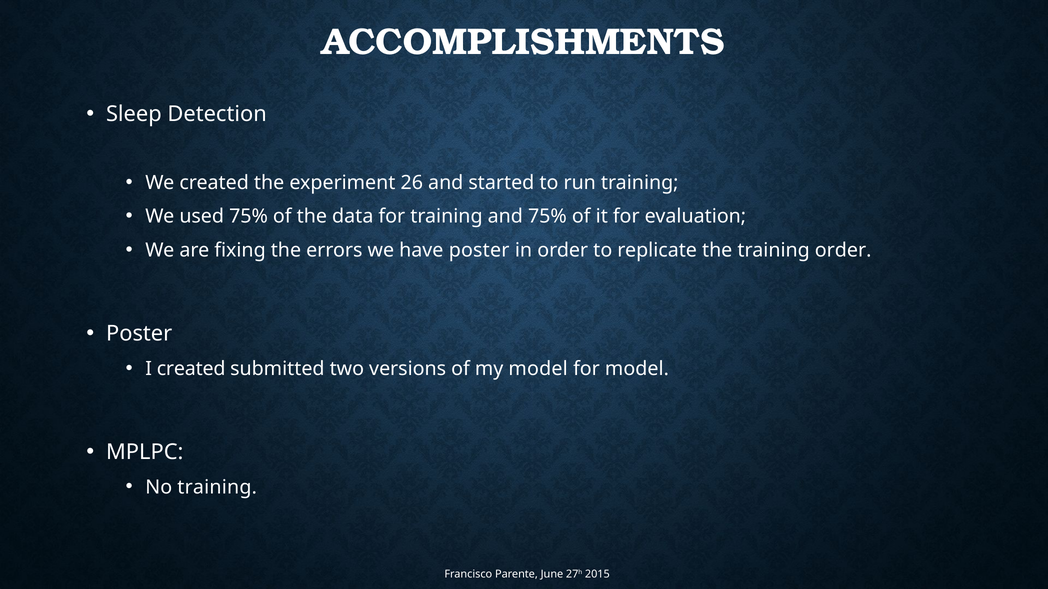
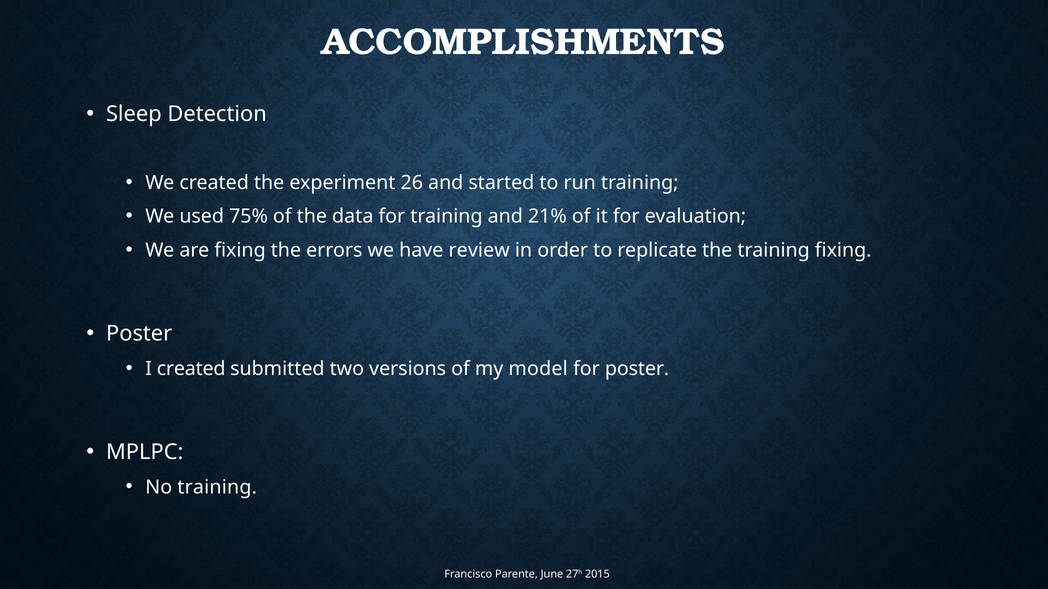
and 75%: 75% -> 21% (547, 217)
have poster: poster -> review (479, 250)
training order: order -> fixing (843, 250)
for model: model -> poster (637, 369)
